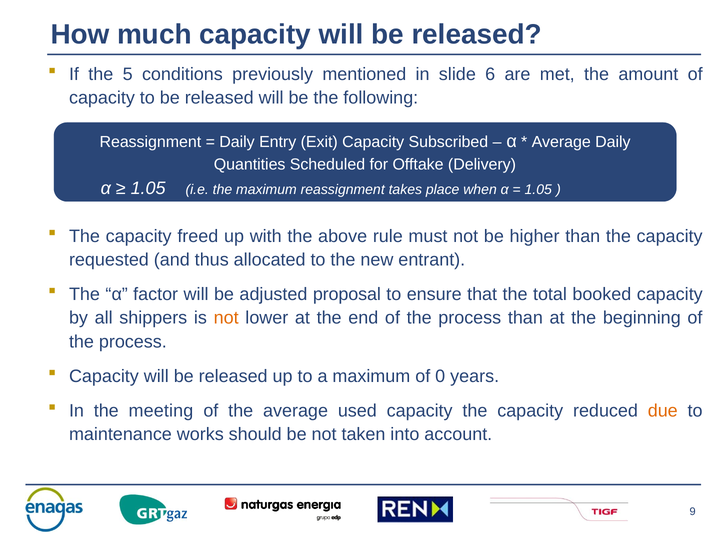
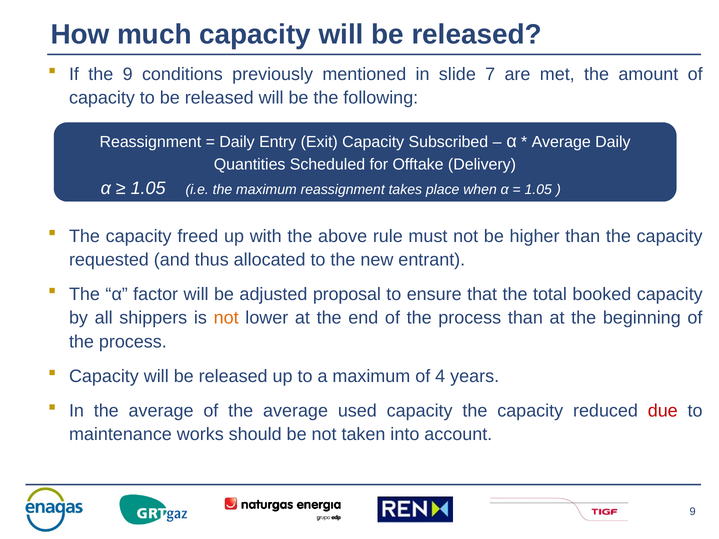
the 5: 5 -> 9 (128, 74)
6: 6 -> 7 (490, 74)
0: 0 -> 4 (440, 376)
In the meeting: meeting -> average (161, 411)
due colour: orange -> red (663, 411)
